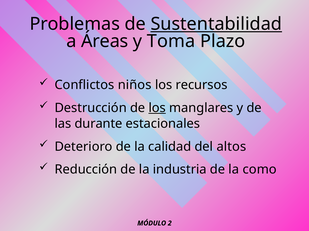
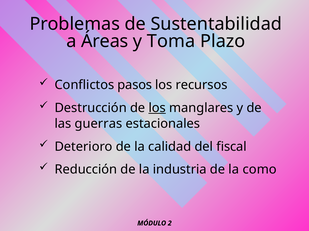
Sustentabilidad underline: present -> none (216, 24)
niños: niños -> pasos (135, 85)
durante: durante -> guerras (98, 124)
altos: altos -> fiscal (232, 147)
